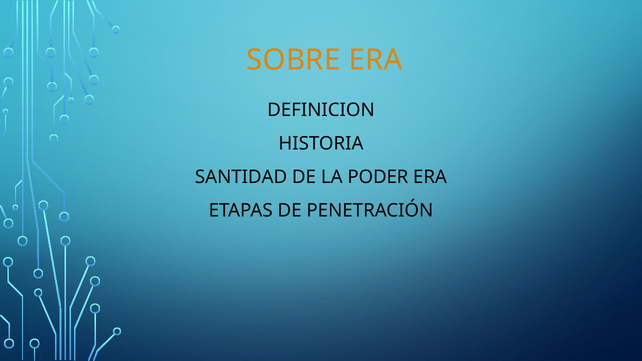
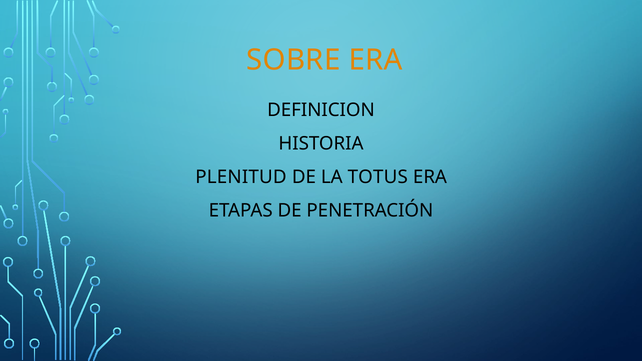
SANTIDAD: SANTIDAD -> PLENITUD (241, 177)
PODER: PODER -> TOTUS (378, 177)
